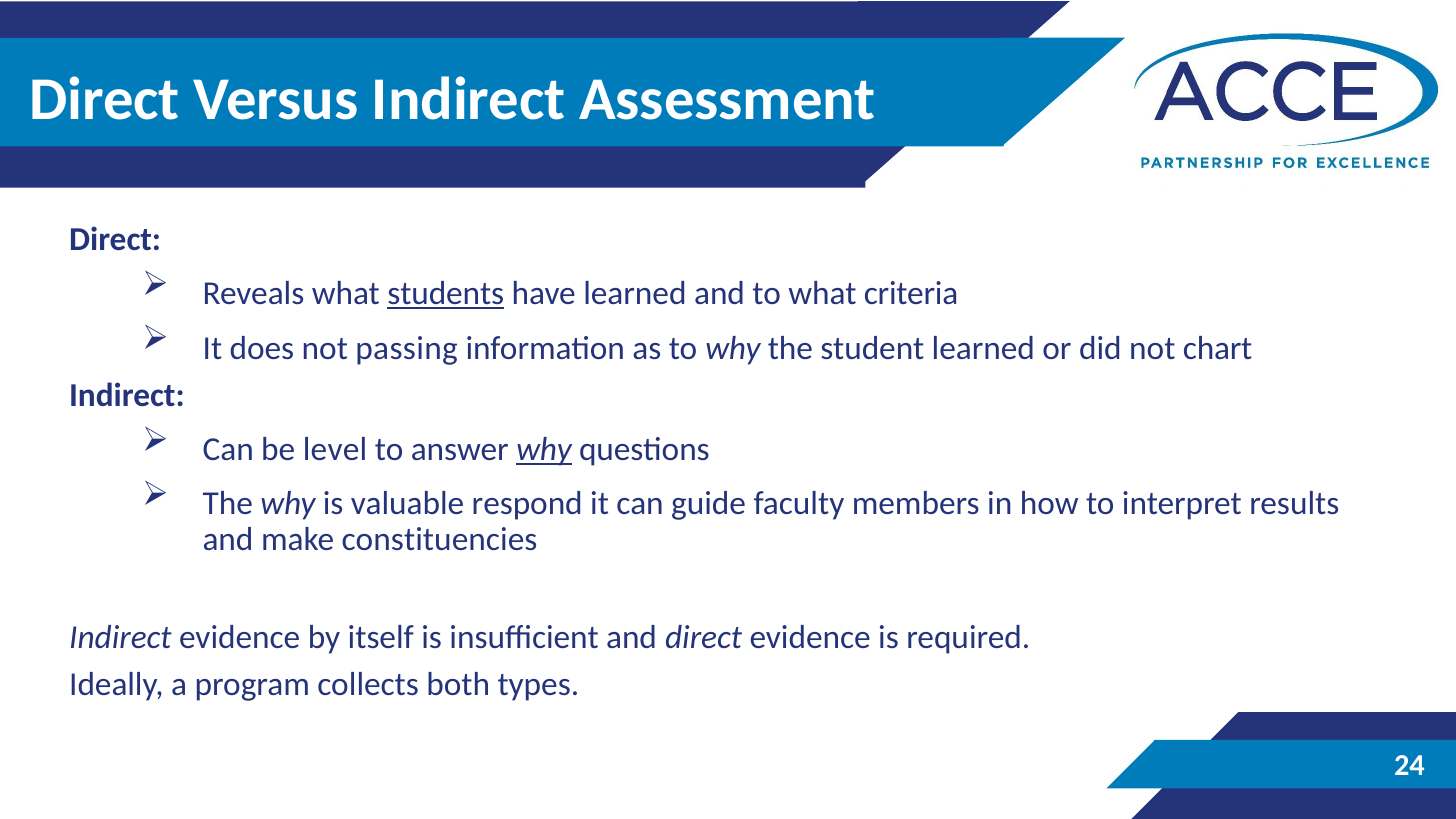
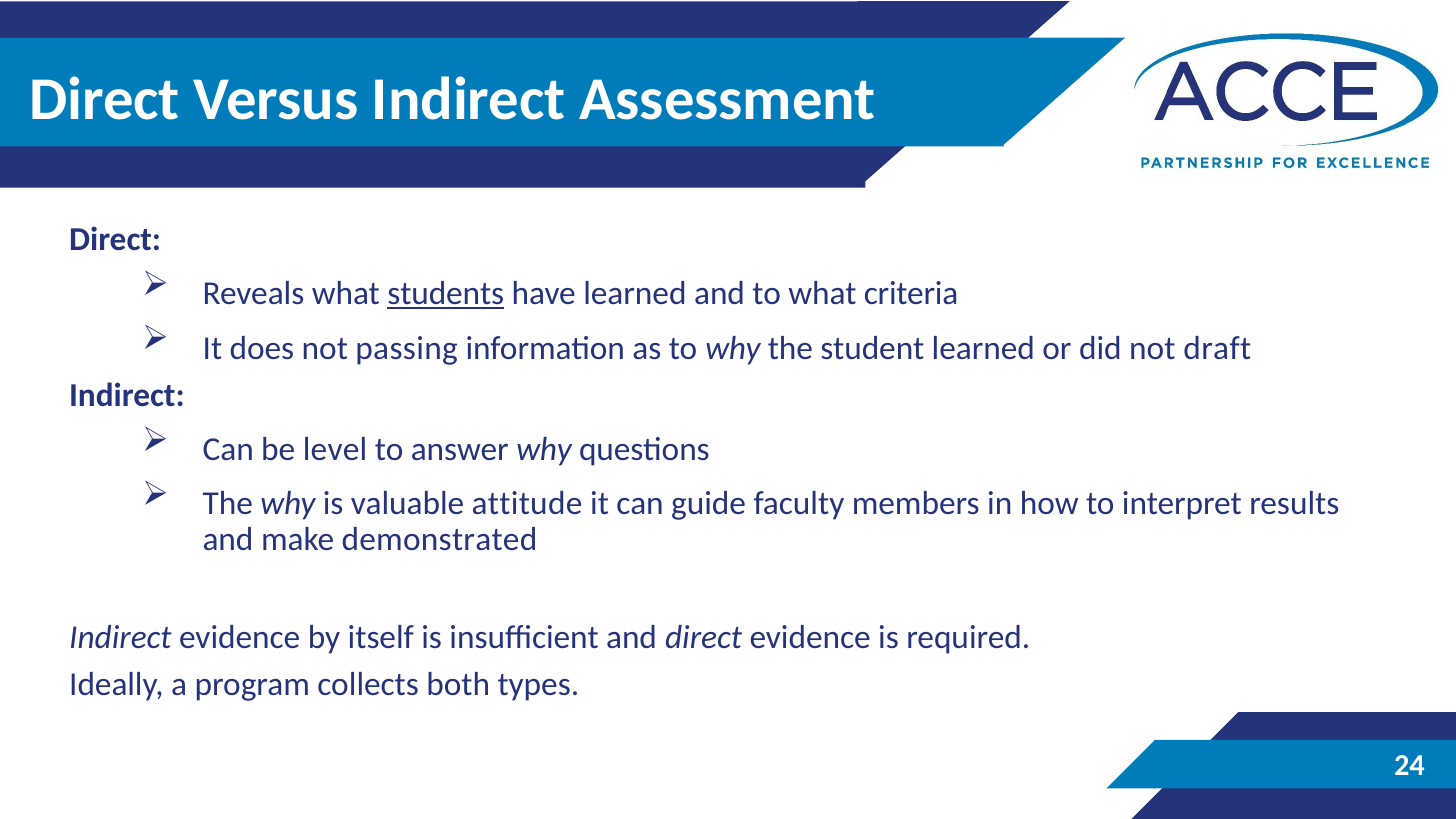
chart: chart -> draft (1217, 348)
why underline: present -> none (544, 449)
respond: respond -> attitude (527, 503)
constituencies: constituencies -> demonstrated (439, 539)
